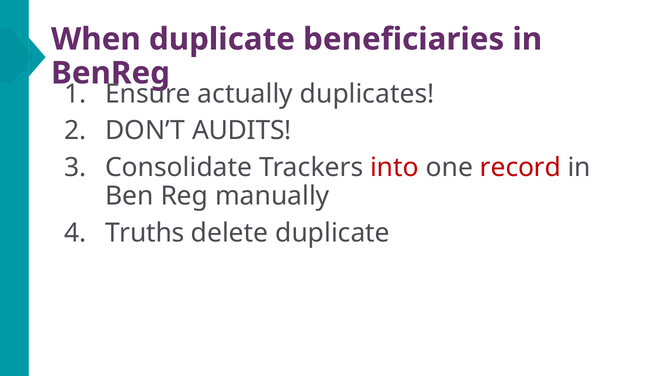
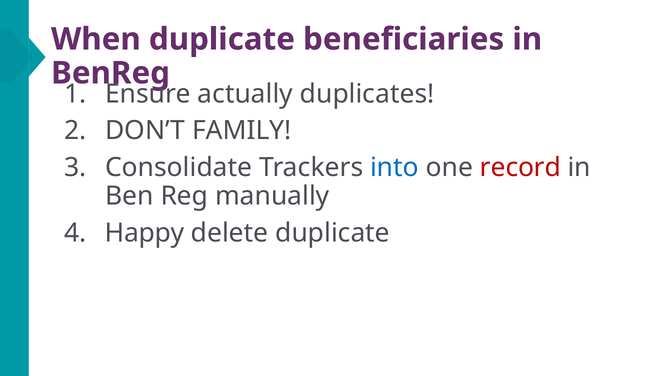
AUDITS: AUDITS -> FAMILY (242, 131)
into colour: red -> blue (394, 168)
Truths: Truths -> Happy (145, 233)
